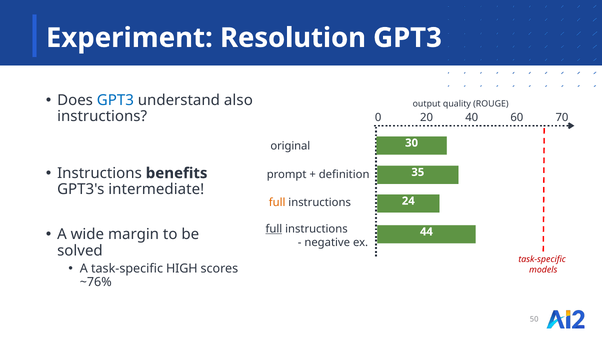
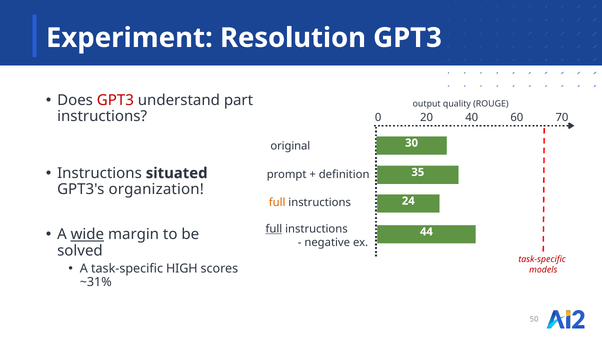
GPT3 colour: blue -> red (115, 100)
also: also -> part (238, 100)
benefits: benefits -> situated (177, 174)
intermediate: intermediate -> organization (156, 190)
wide underline: none -> present (87, 235)
~76%: ~76% -> ~31% (96, 283)
